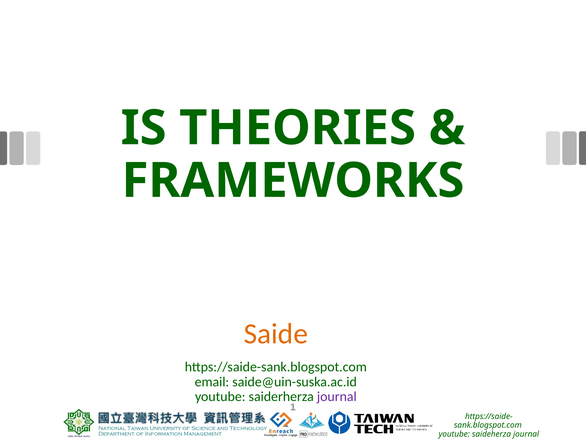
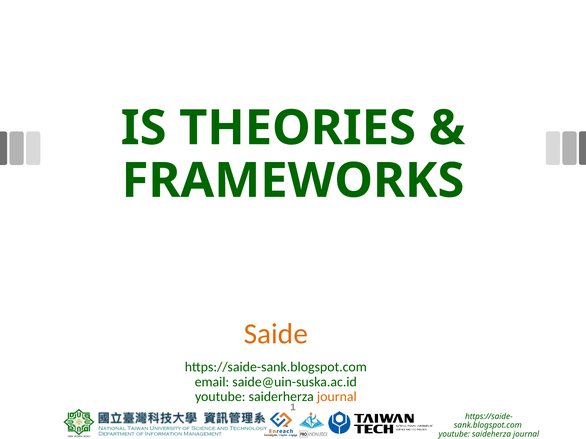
journal colour: purple -> orange (337, 397)
